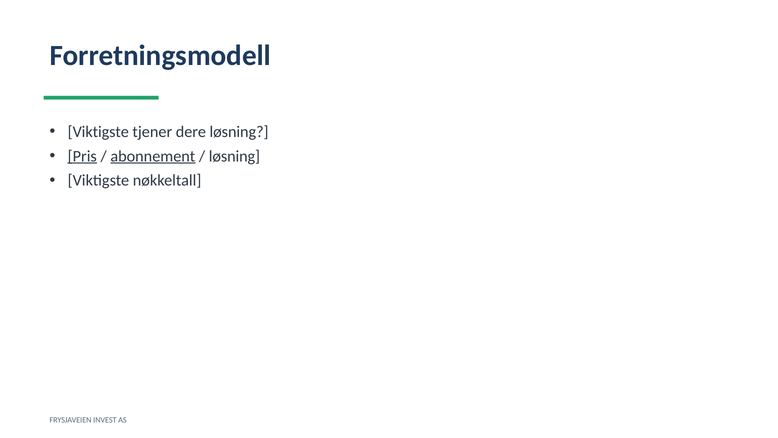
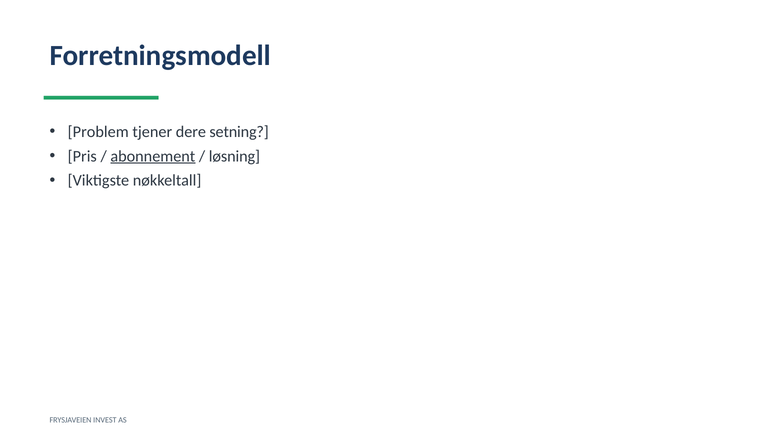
Viktigste: Viktigste -> Problem (98, 132)
dere løsning: løsning -> setning (239, 132)
Pris underline: present -> none (82, 156)
